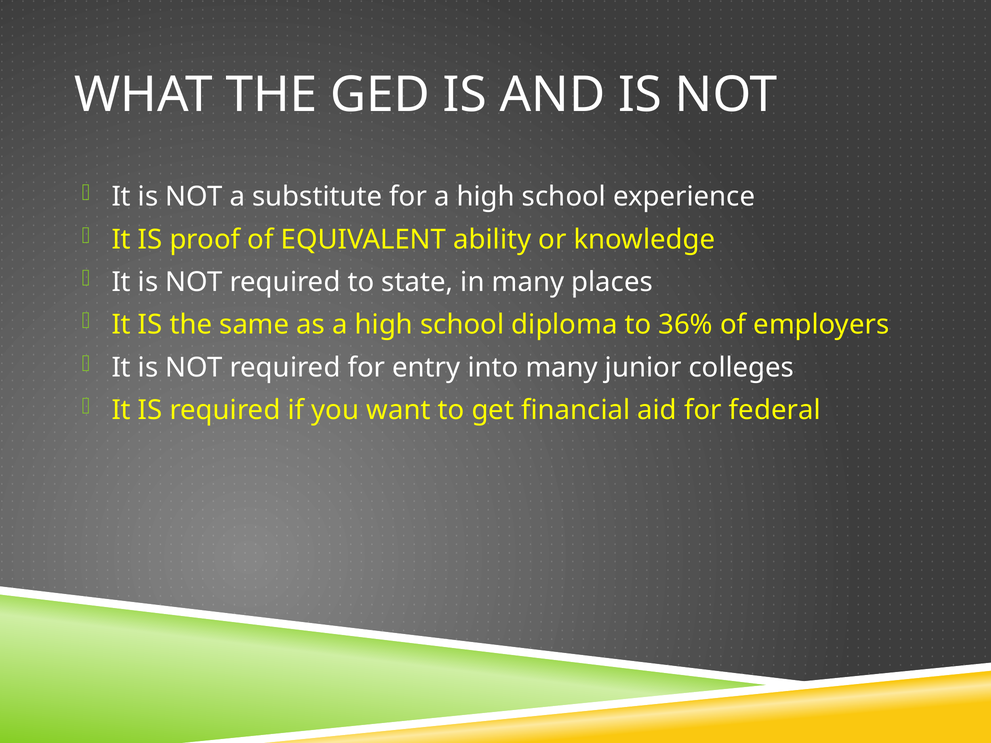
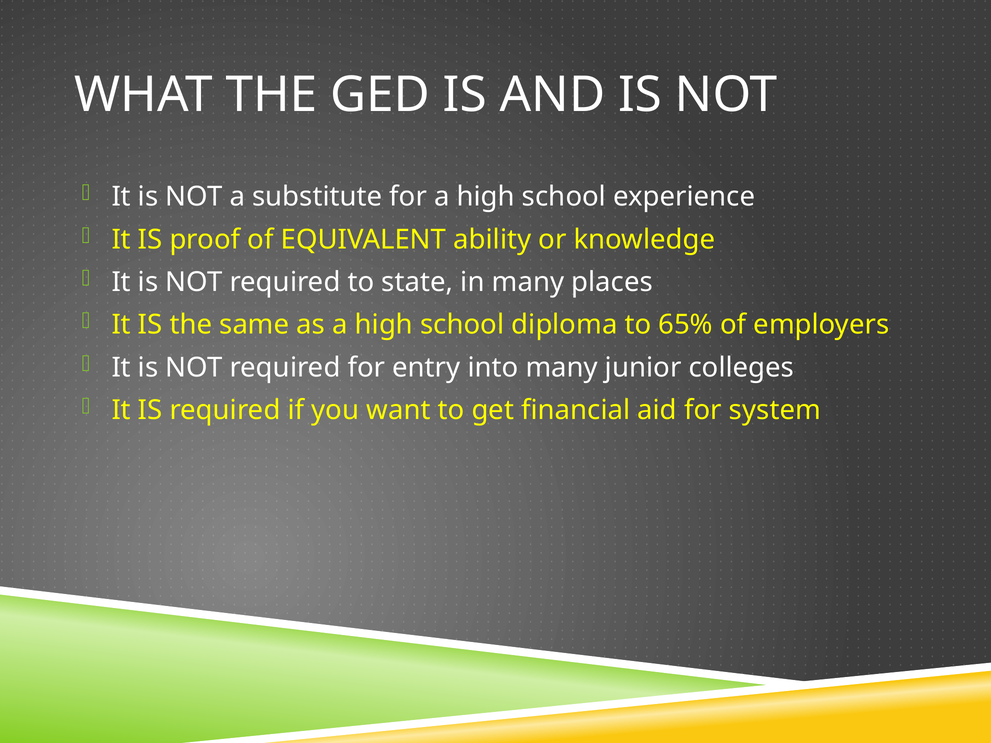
36%: 36% -> 65% (686, 325)
federal: federal -> system (775, 410)
